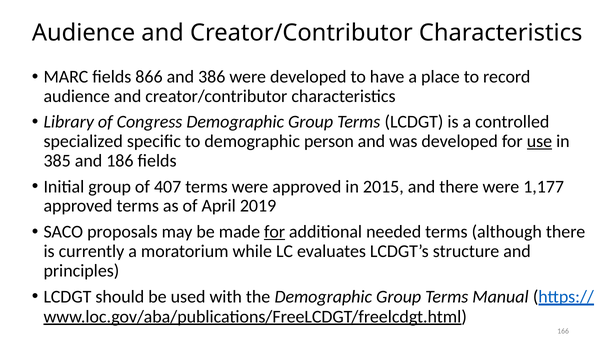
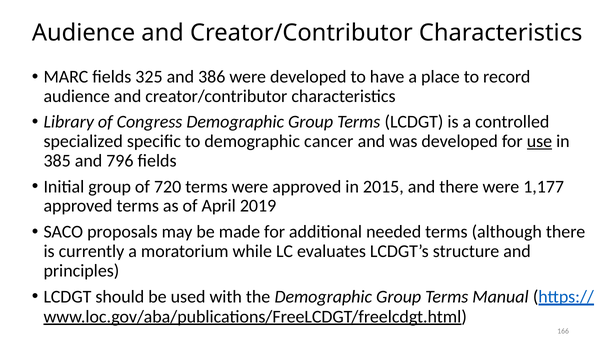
866: 866 -> 325 (149, 77)
person: person -> cancer (329, 141)
186: 186 -> 796 (120, 161)
407: 407 -> 720 (168, 186)
for underline: present -> none (275, 232)
